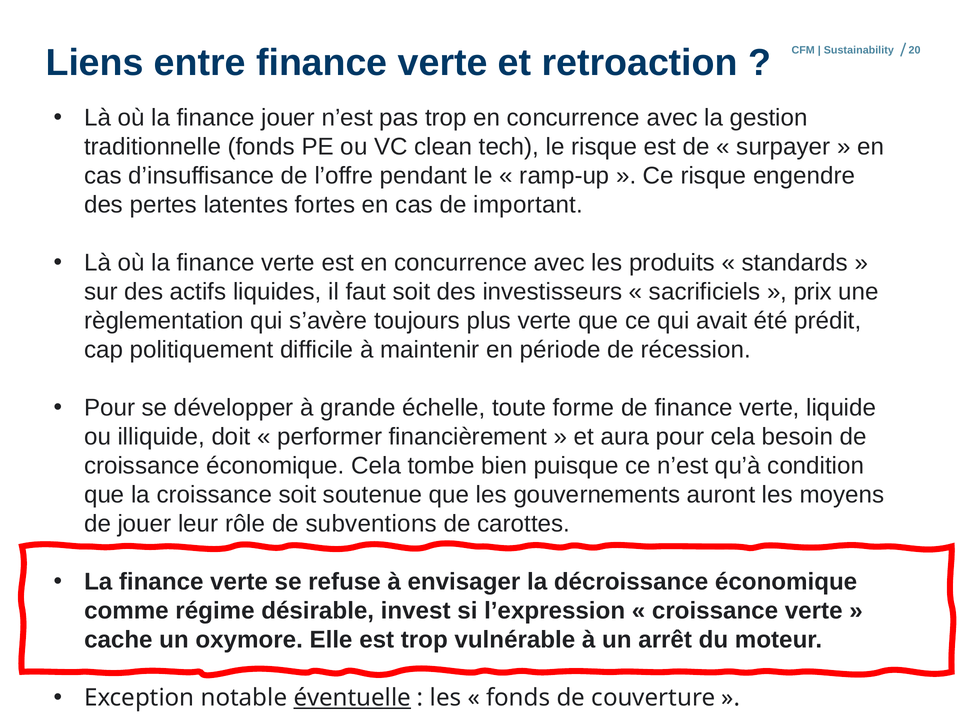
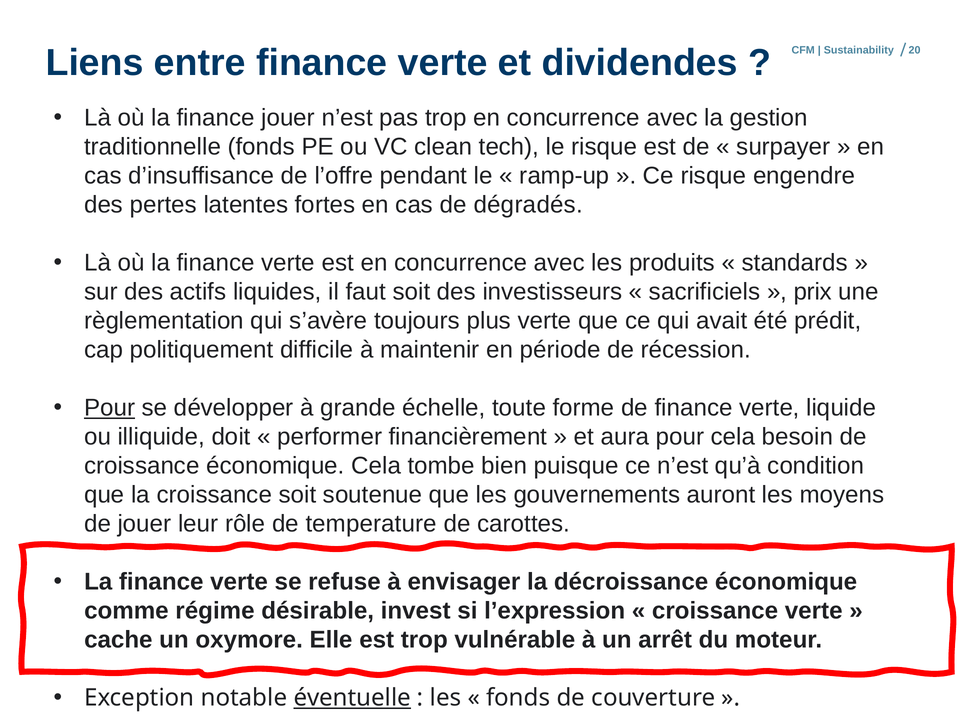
retroaction: retroaction -> dividendes (640, 63)
important: important -> dégradés (528, 205)
Pour underline: none -> present (110, 408)
subventions: subventions -> temperature (371, 524)
